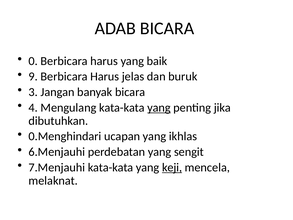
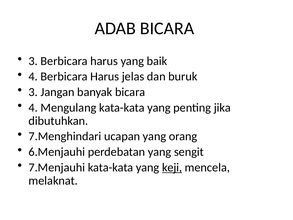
0: 0 -> 3 (33, 61)
9: 9 -> 4 (33, 76)
yang underline: present -> none (159, 107)
0.Menghindari: 0.Menghindari -> 7.Menghindari (65, 136)
ikhlas: ikhlas -> orang (183, 136)
